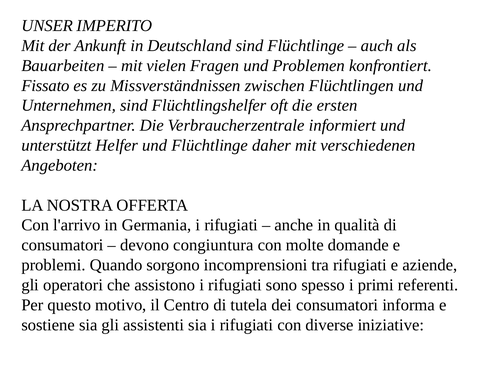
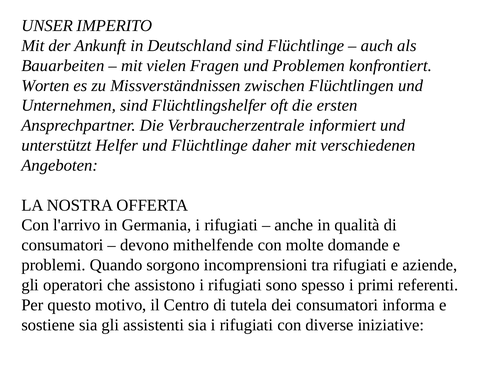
Fissato: Fissato -> Worten (45, 86)
congiuntura: congiuntura -> mithelfende (213, 245)
